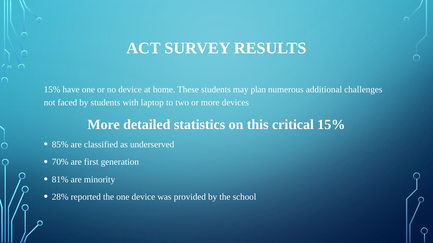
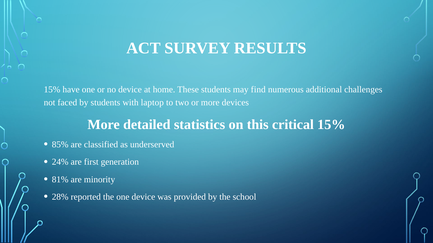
plan: plan -> find (258, 90)
70%: 70% -> 24% (60, 162)
